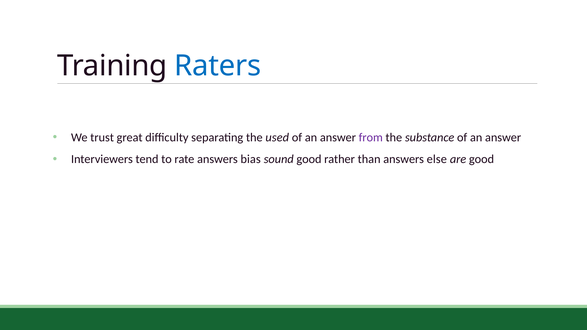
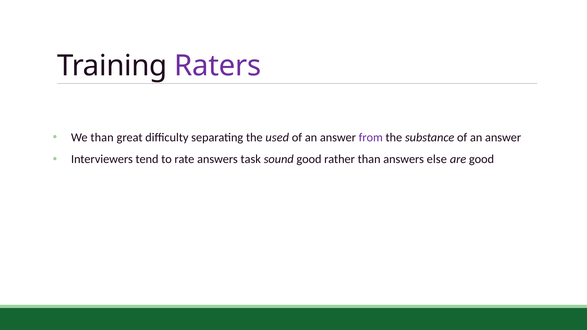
Raters colour: blue -> purple (218, 66)
We trust: trust -> than (102, 137)
bias: bias -> task (251, 159)
